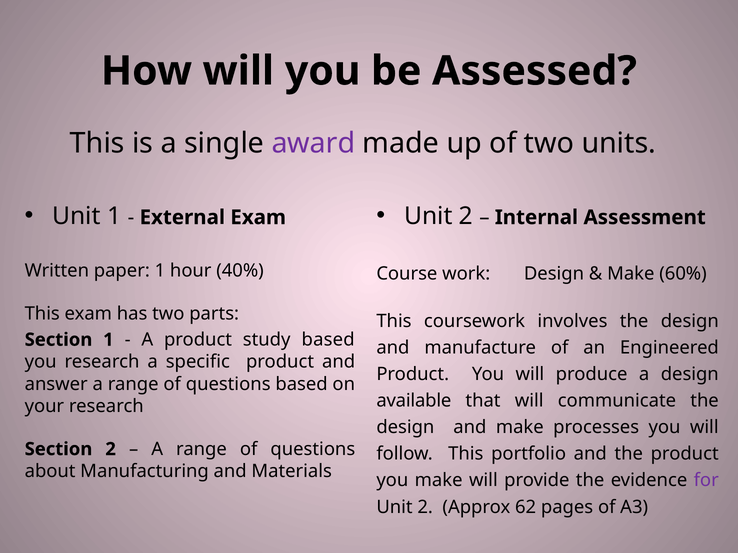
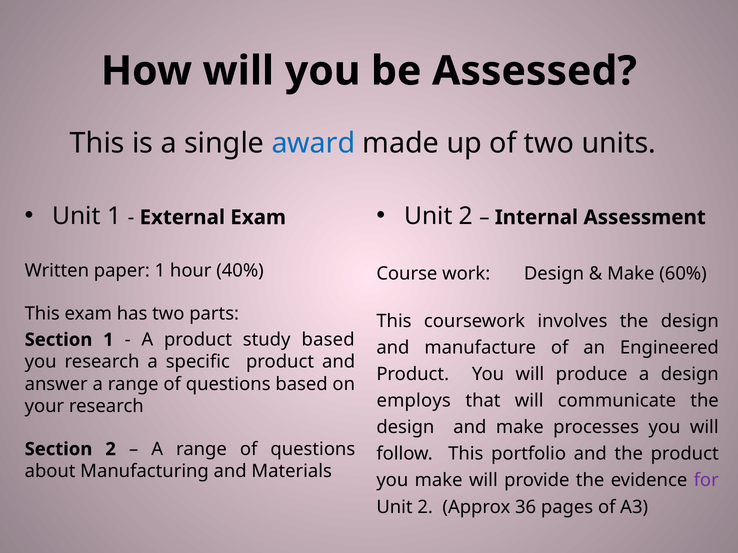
award colour: purple -> blue (313, 143)
available: available -> employs (414, 401)
62: 62 -> 36 (526, 507)
